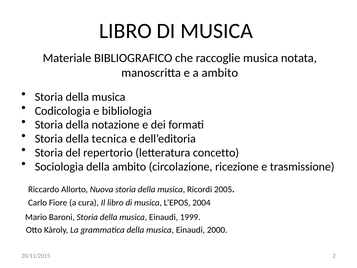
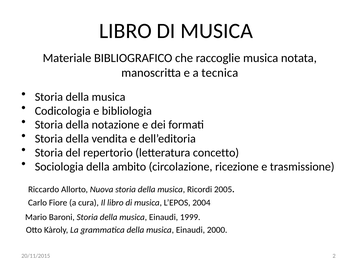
a ambito: ambito -> tecnica (220, 73)
tecnica: tecnica -> vendita (109, 139)
